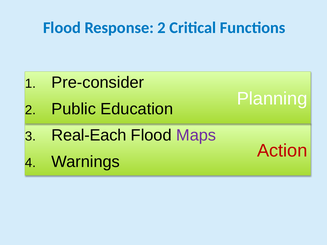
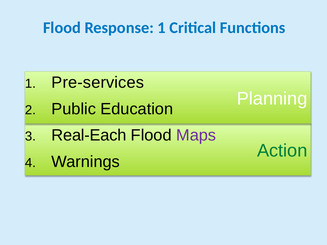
Response 2: 2 -> 1 (162, 28)
Pre-consider: Pre-consider -> Pre-services (98, 83)
Action colour: red -> green (282, 151)
